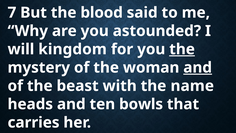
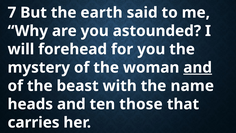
blood: blood -> earth (102, 13)
kingdom: kingdom -> forehead (73, 49)
the underline: present -> none (182, 49)
bowls: bowls -> those (141, 104)
